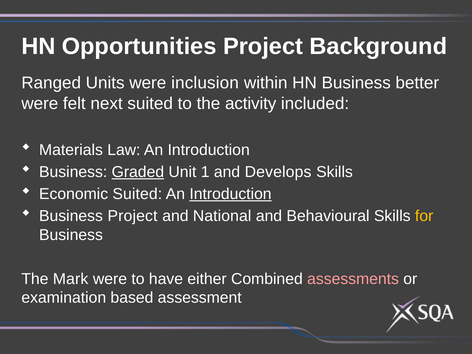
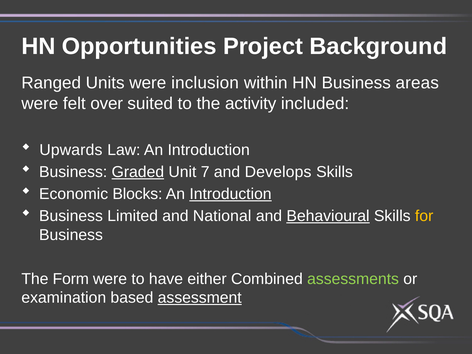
better: better -> areas (417, 83)
next: next -> over (107, 103)
Materials: Materials -> Upwards (71, 150)
1: 1 -> 7 (205, 172)
Economic Suited: Suited -> Blocks (137, 194)
Business Project: Project -> Limited (133, 216)
Behavioural underline: none -> present (328, 216)
Mark: Mark -> Form (71, 279)
assessments colour: pink -> light green (353, 279)
assessment underline: none -> present (200, 298)
